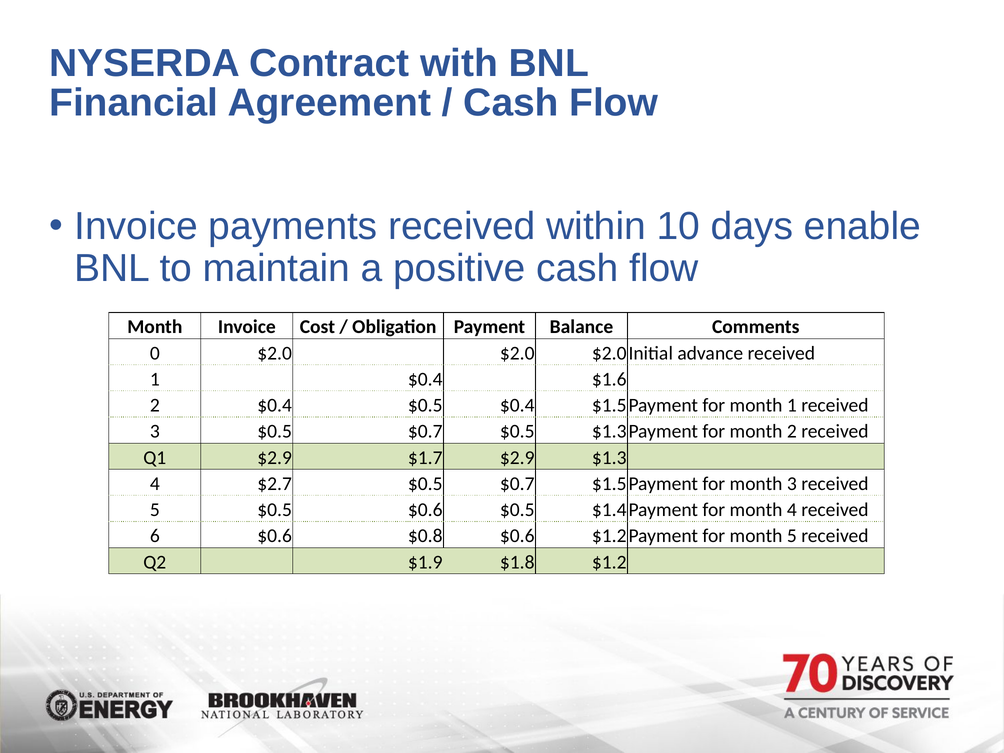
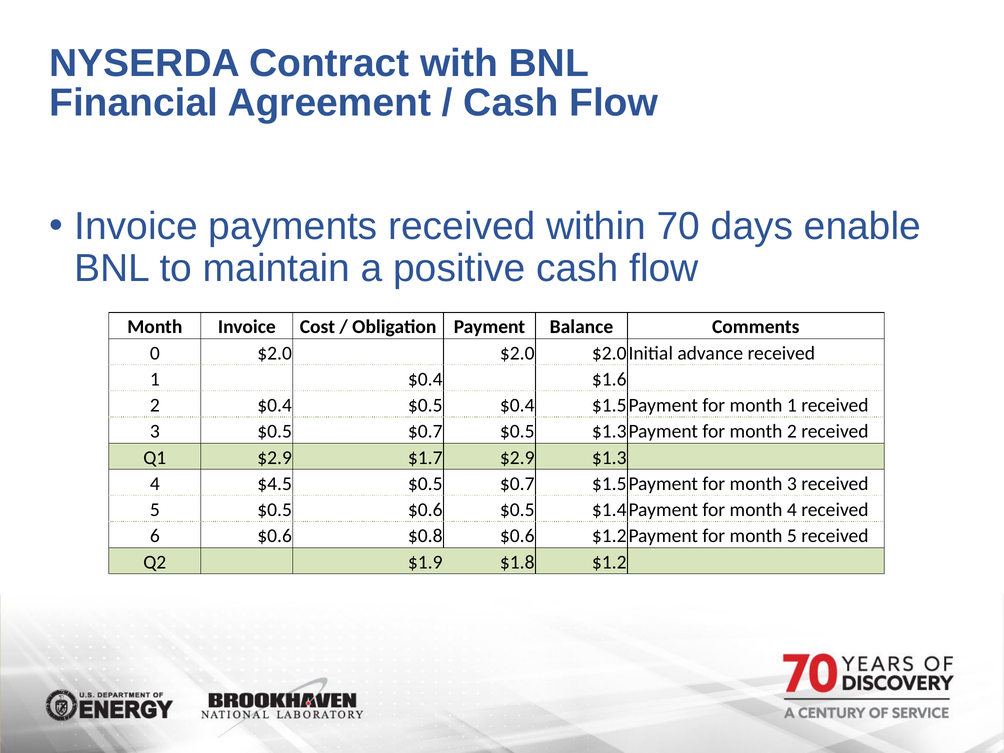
10: 10 -> 70 (678, 226)
$2.7: $2.7 -> $4.5 (275, 484)
